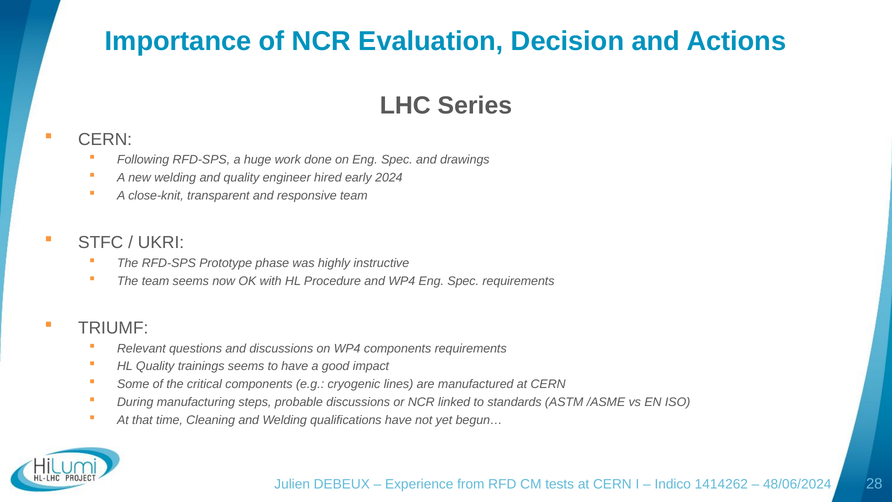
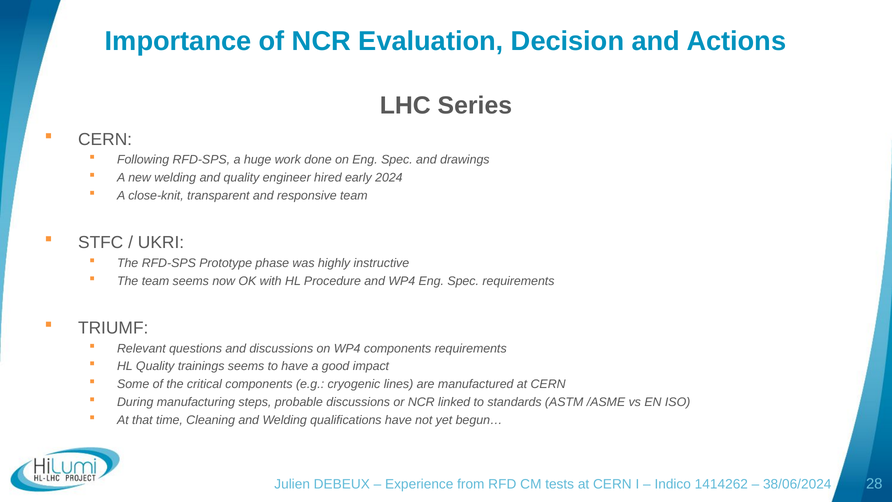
48/06/2024: 48/06/2024 -> 38/06/2024 (797, 484)
